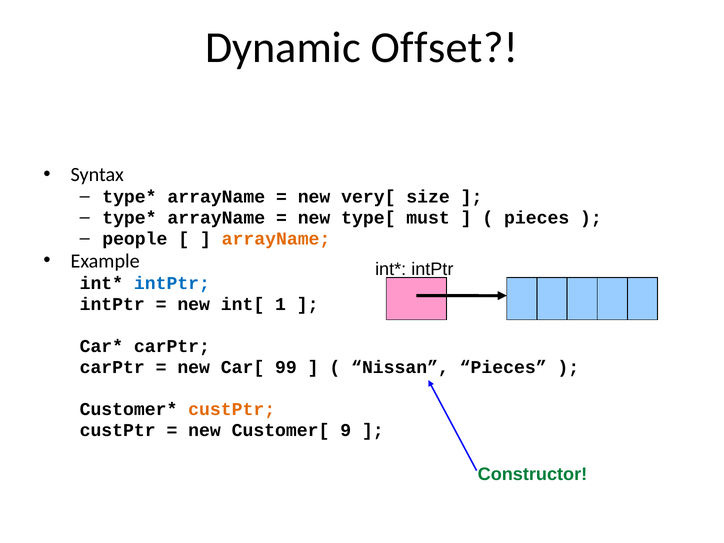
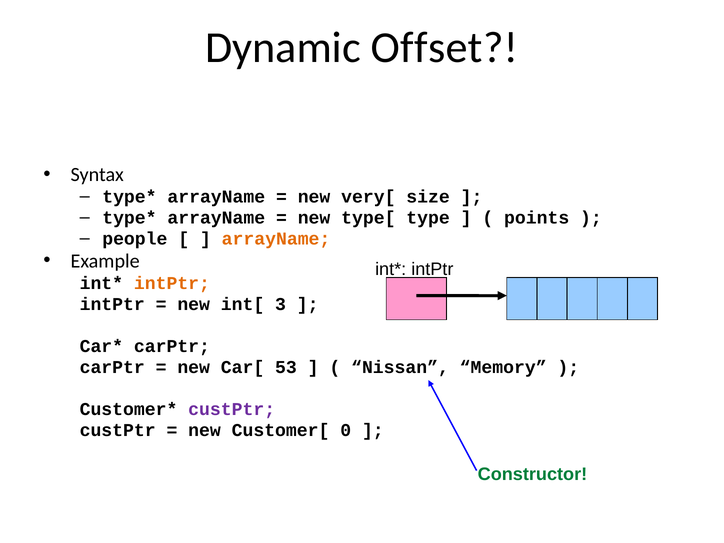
must: must -> type (428, 218)
pieces: pieces -> points (537, 218)
intPtr colour: blue -> orange (172, 283)
1: 1 -> 3 (281, 304)
99: 99 -> 53 (286, 367)
Nissan Pieces: Pieces -> Memory (503, 367)
custPtr colour: orange -> purple (232, 409)
9: 9 -> 0 (346, 430)
